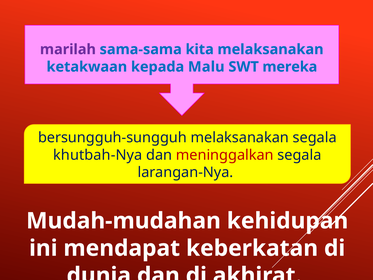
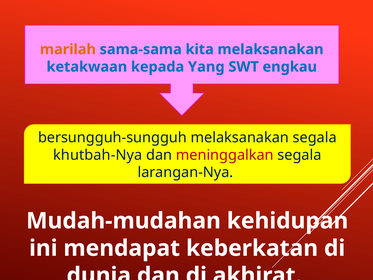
marilah colour: purple -> orange (68, 49)
Malu: Malu -> Yang (206, 67)
mereka: mereka -> engkau (290, 67)
